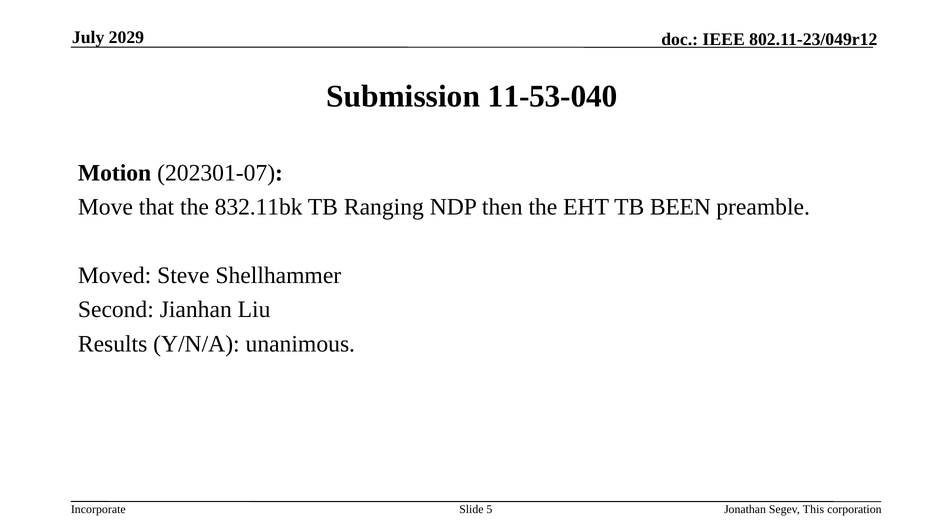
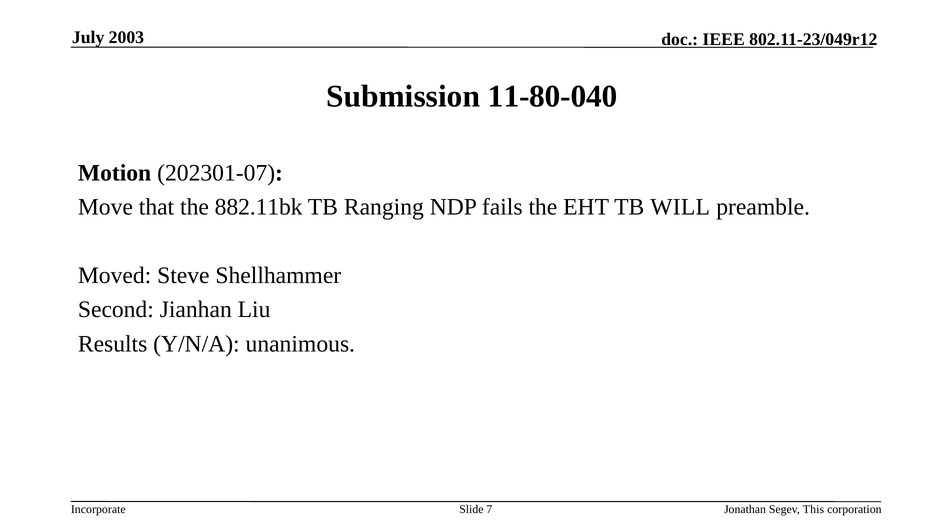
2029: 2029 -> 2003 (126, 38)
11-53-040: 11-53-040 -> 11-80-040 (553, 97)
832.11bk: 832.11bk -> 882.11bk (259, 207)
then: then -> fails (502, 207)
BEEN: BEEN -> WILL (680, 207)
5: 5 -> 7 (489, 509)
